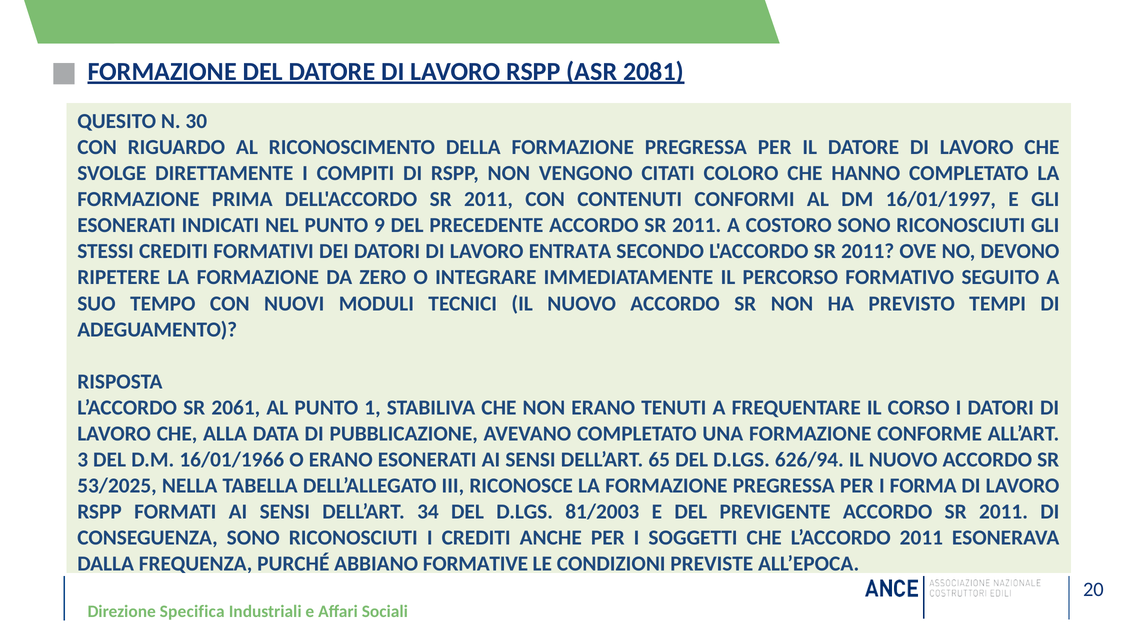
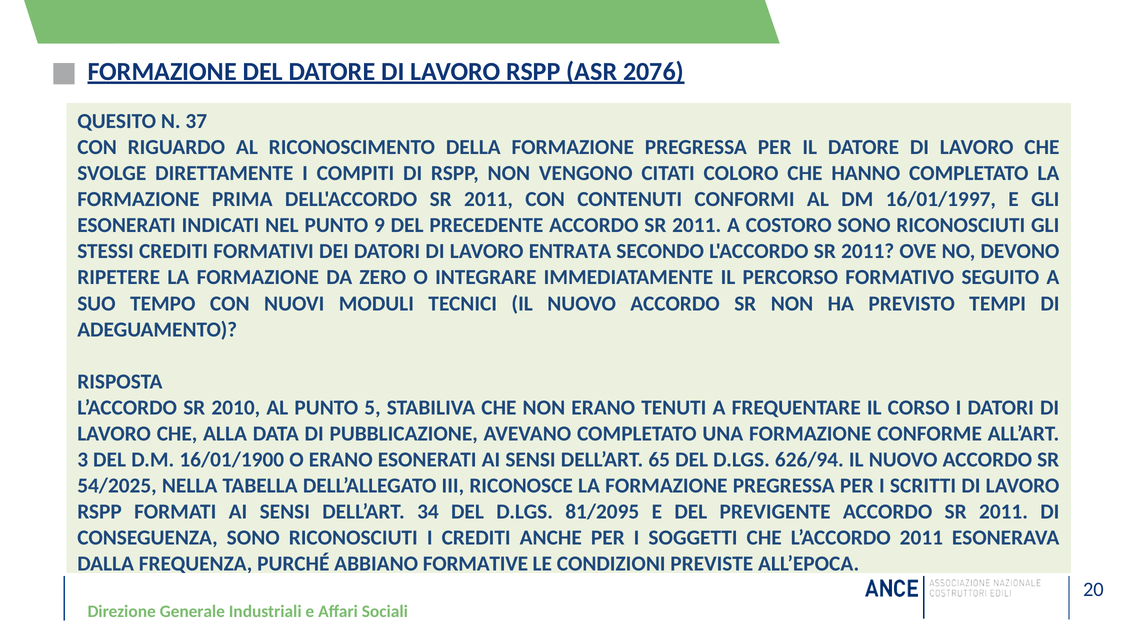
2081: 2081 -> 2076 (654, 72)
30: 30 -> 37 (196, 121)
2061: 2061 -> 2010 (236, 408)
1: 1 -> 5 (372, 408)
16/01/1966: 16/01/1966 -> 16/01/1900 (232, 460)
53/2025: 53/2025 -> 54/2025 (117, 486)
FORMA: FORMA -> SCRITTI (923, 486)
81/2003: 81/2003 -> 81/2095 (602, 512)
Specifica: Specifica -> Generale (192, 611)
